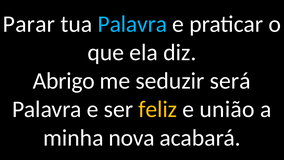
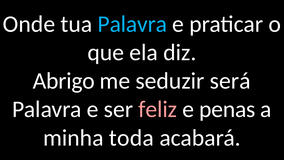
Parar: Parar -> Onde (29, 24)
feliz colour: yellow -> pink (158, 109)
união: união -> penas (227, 109)
nova: nova -> toda (131, 138)
